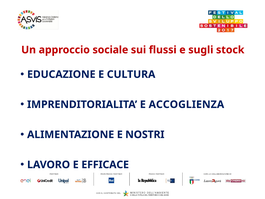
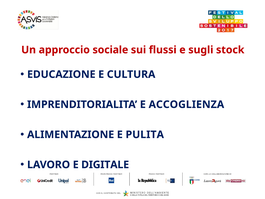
NOSTRI: NOSTRI -> PULITA (145, 134)
EFFICACE: EFFICACE -> DIGITALE (105, 165)
